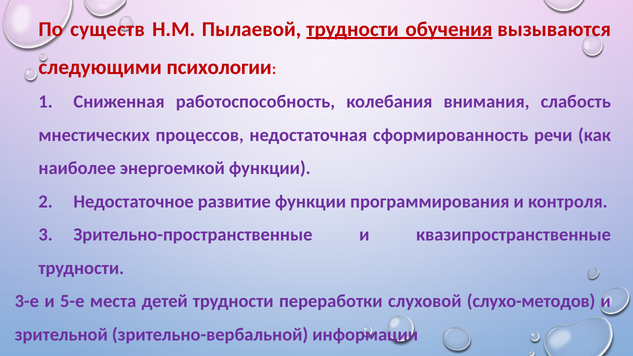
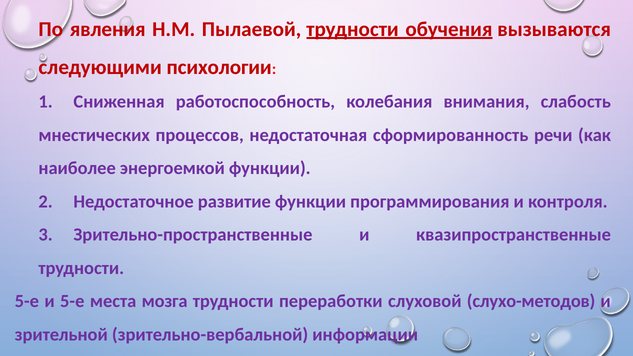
существ: существ -> явления (108, 29)
3-е: 3-е -> 5-е (27, 301)
детей: детей -> мозга (165, 301)
